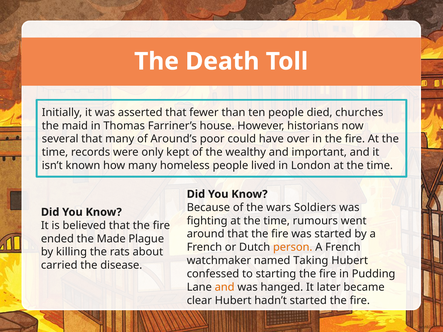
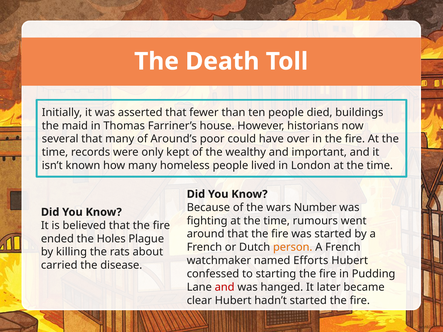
churches: churches -> buildings (359, 113)
Soldiers: Soldiers -> Number (315, 208)
Made: Made -> Holes (111, 239)
Taking: Taking -> Efforts (311, 261)
and colour: orange -> red (225, 287)
